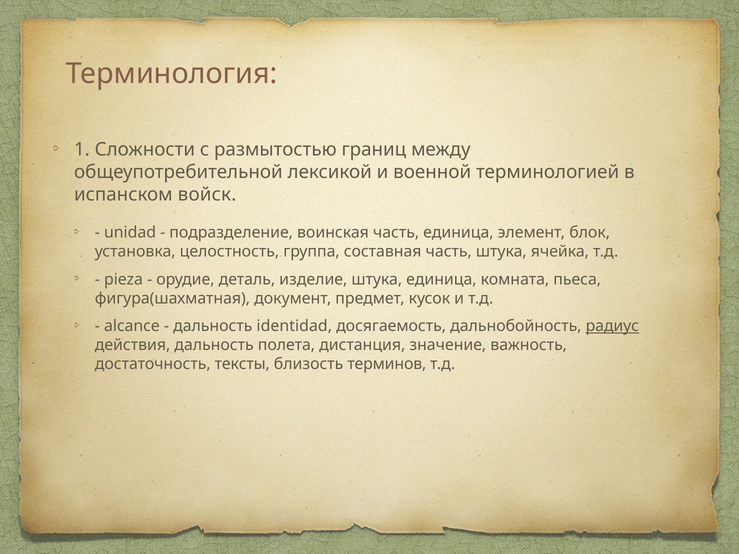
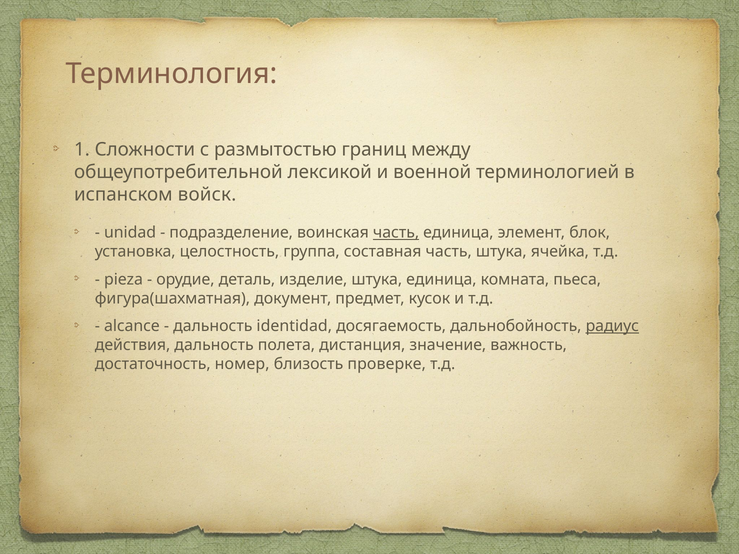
часть underline: none -> present (396, 233)
тексты: тексты -> номер (242, 364)
терминов: терминов -> проверке (387, 364)
